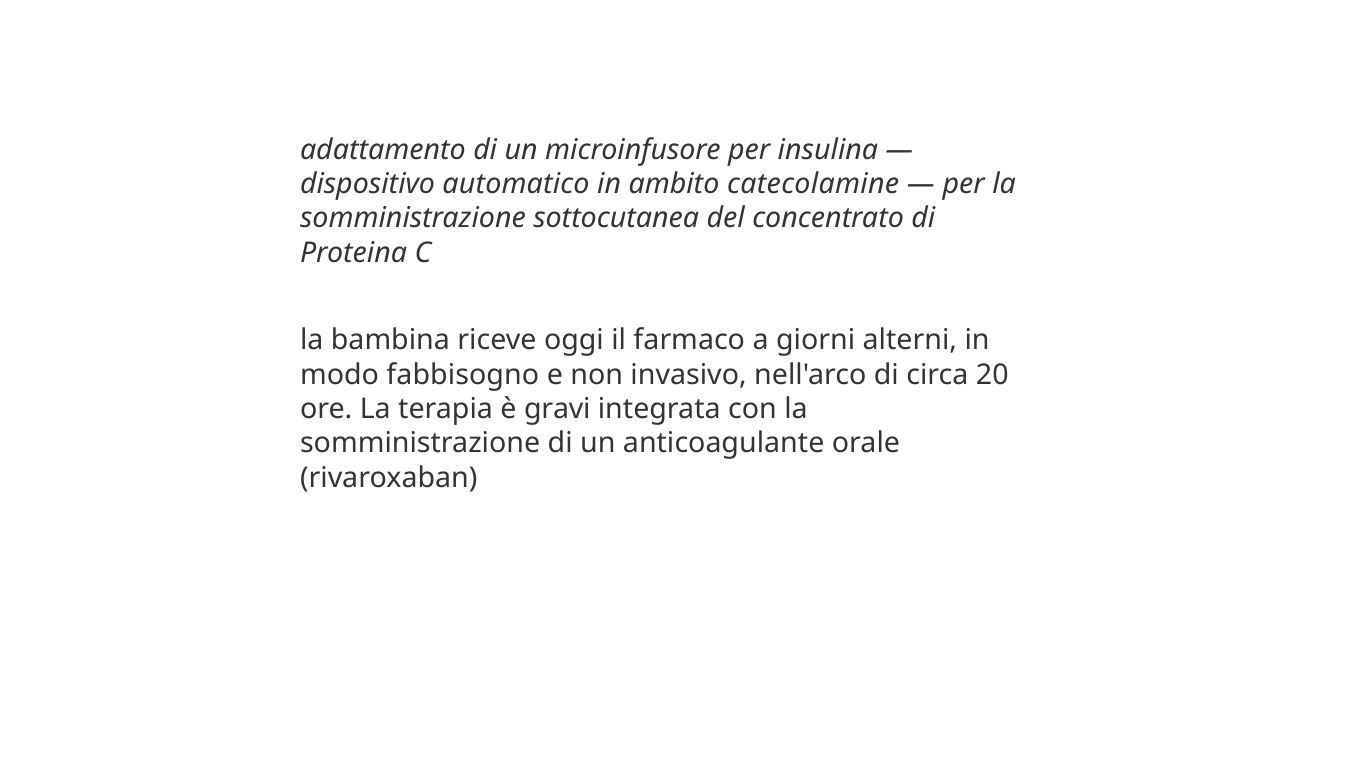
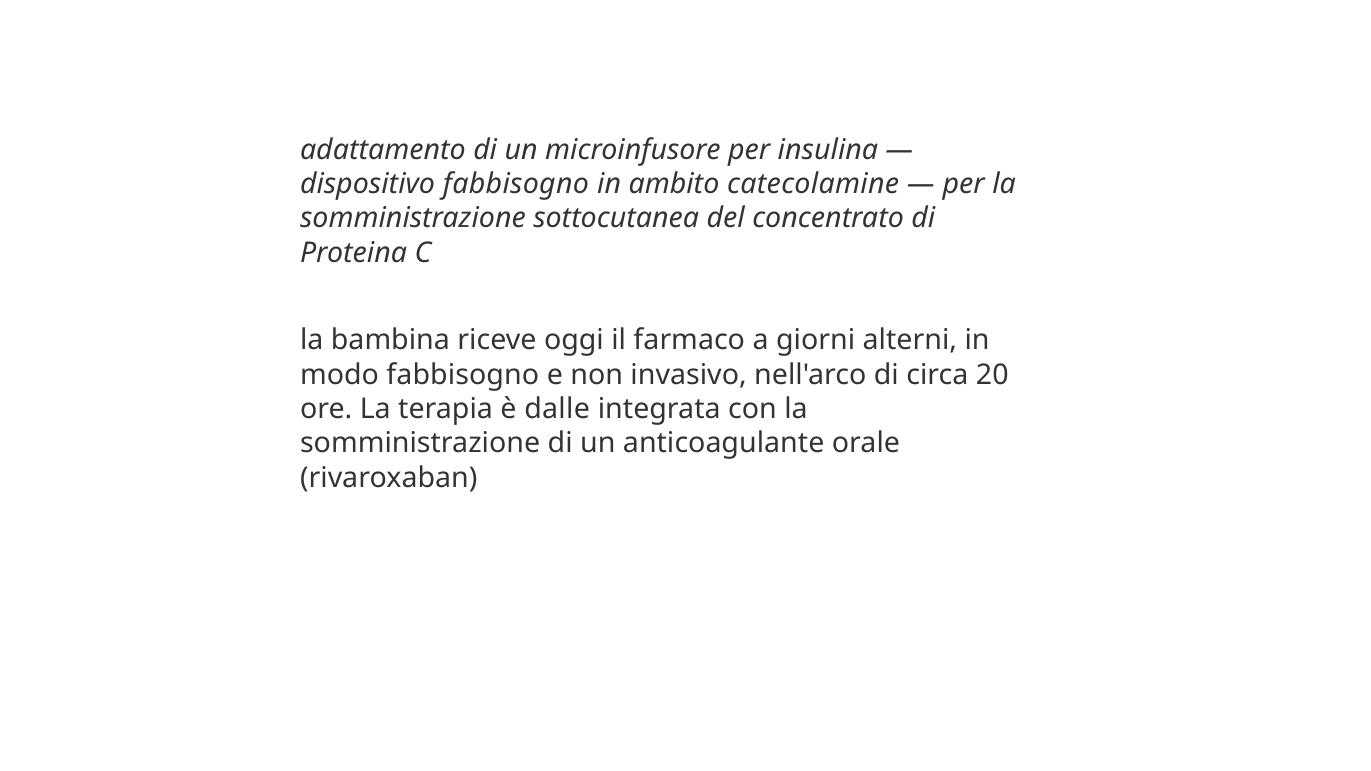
dispositivo automatico: automatico -> fabbisogno (516, 184)
gravi: gravi -> dalle (557, 409)
